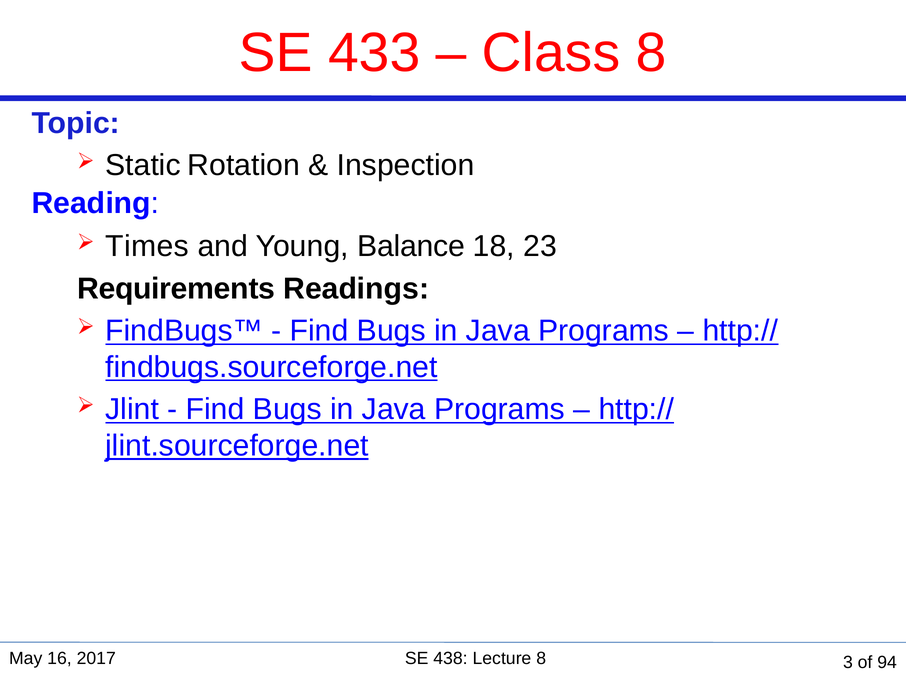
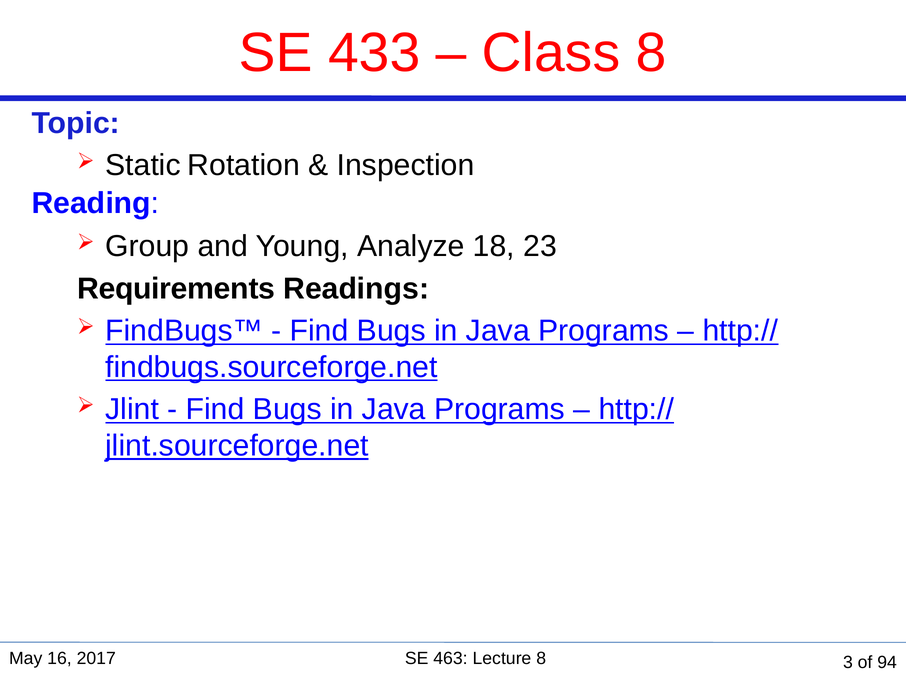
Times: Times -> Group (147, 246)
Balance: Balance -> Analyze (411, 246)
438: 438 -> 463 (450, 658)
